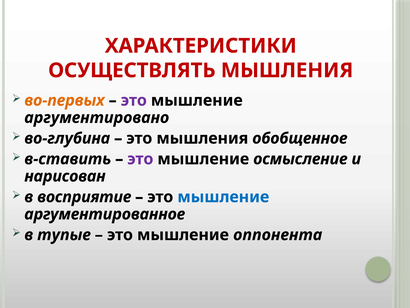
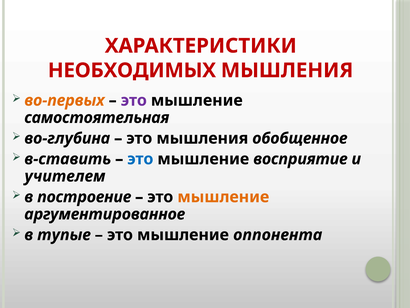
ОСУЩЕСТВЛЯТЬ: ОСУЩЕСТВЛЯТЬ -> НЕОБХОДИМЫХ (132, 70)
аргументировано: аргументировано -> самостоятельная (97, 117)
это colour: purple -> blue (140, 159)
осмысление: осмысление -> восприятие (300, 159)
нарисован: нарисован -> учителем (65, 176)
восприятие: восприятие -> построение (84, 197)
мышление colour: blue -> orange (223, 197)
